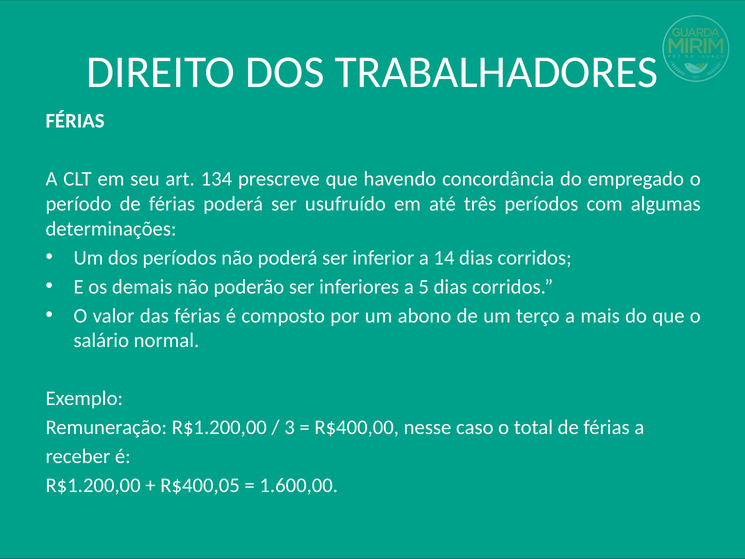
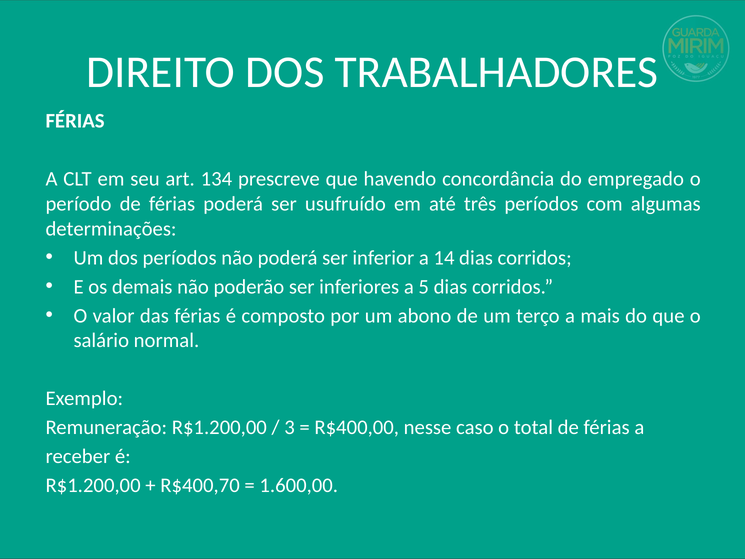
R$400,05: R$400,05 -> R$400,70 (200, 485)
